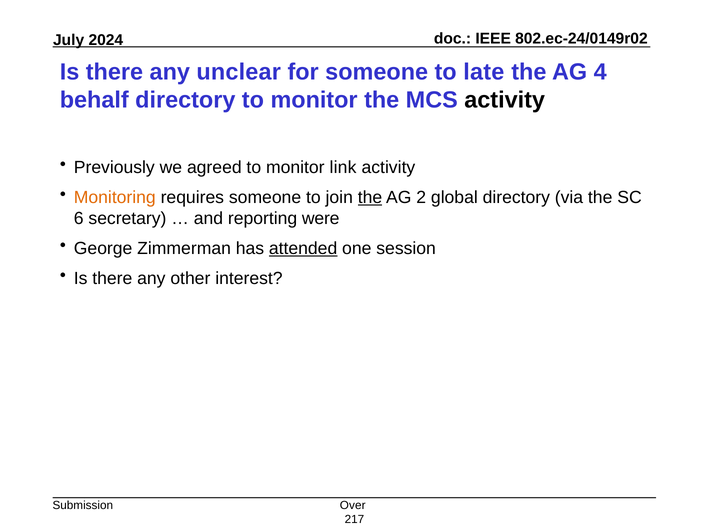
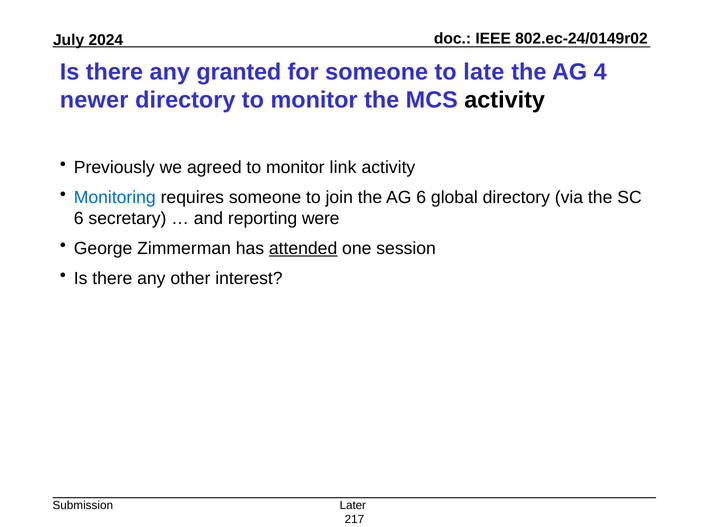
unclear: unclear -> granted (239, 72)
behalf: behalf -> newer (94, 100)
Monitoring colour: orange -> blue (115, 198)
the underline: present -> none (370, 198)
AG 2: 2 -> 6 (421, 198)
Over: Over -> Later (353, 506)
